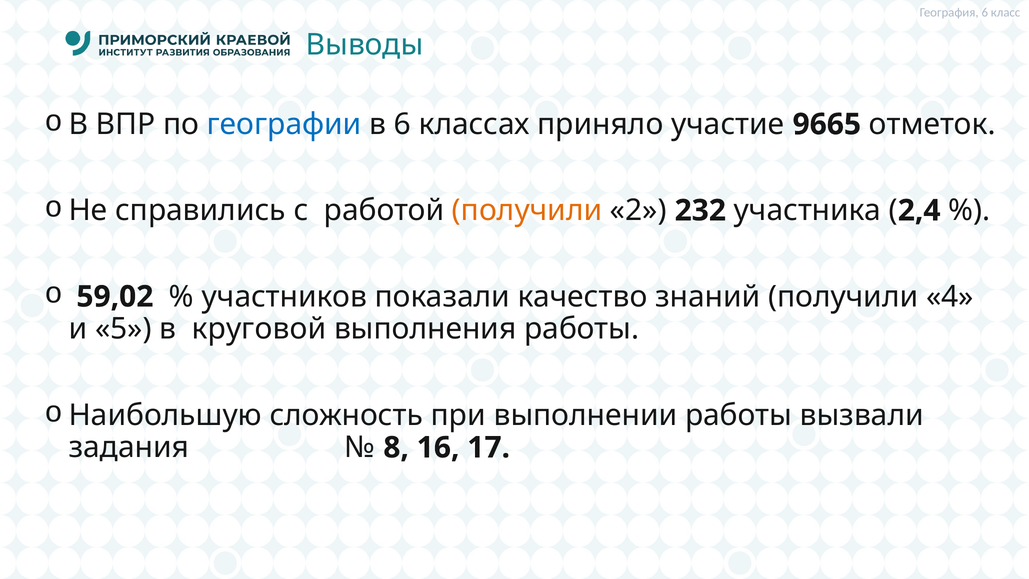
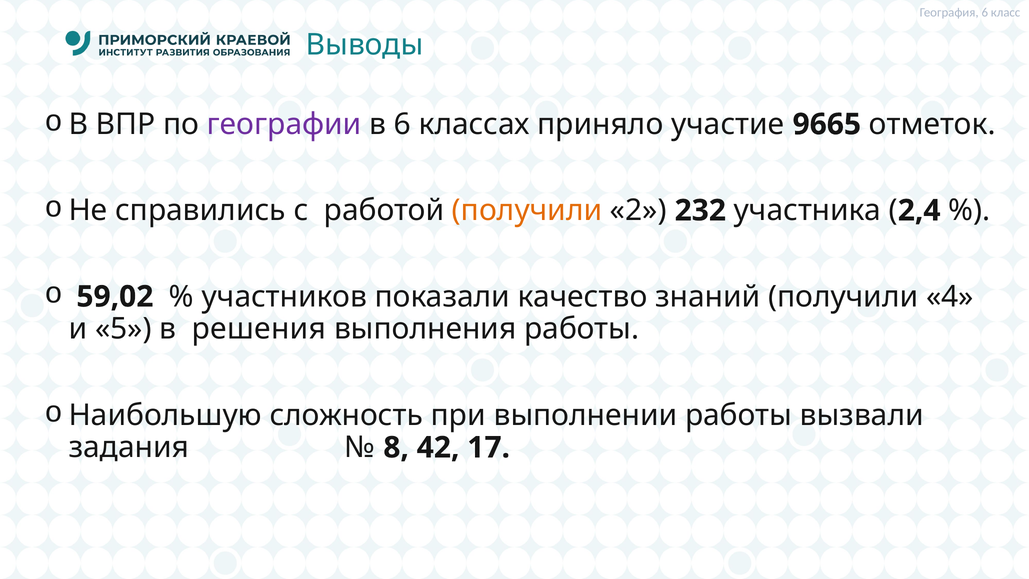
географии colour: blue -> purple (284, 124)
круговой: круговой -> решения (259, 329)
16: 16 -> 42 (438, 447)
